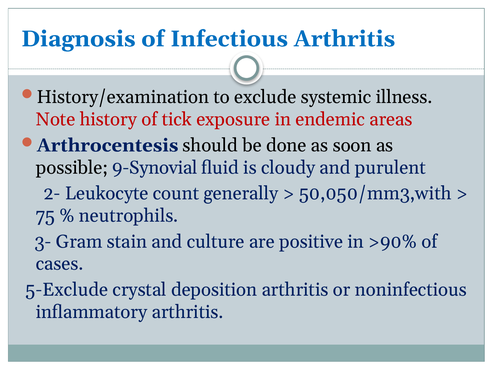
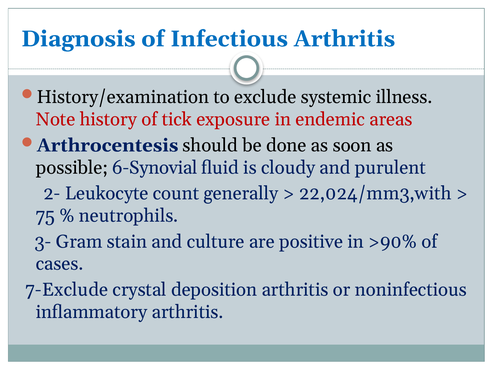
9-Synovial: 9-Synovial -> 6-Synovial (155, 167)
50,050/mm3,with: 50,050/mm3,with -> 22,024/mm3,with (375, 193)
5-Exclude: 5-Exclude -> 7-Exclude (67, 290)
